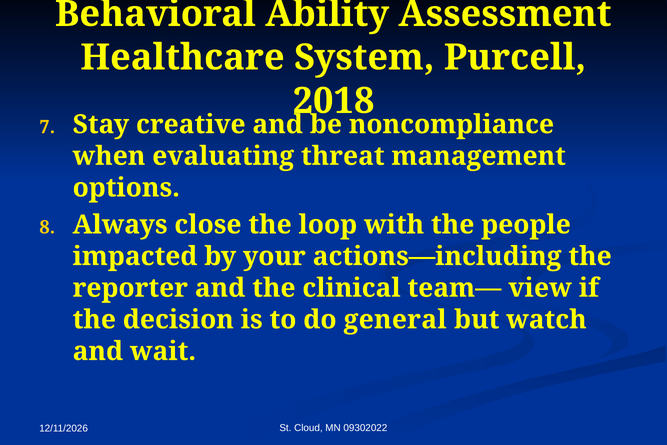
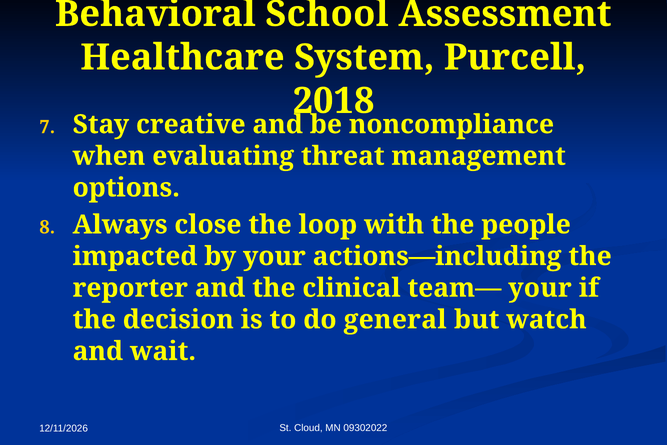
Ability: Ability -> School (327, 14)
team— view: view -> your (540, 288)
